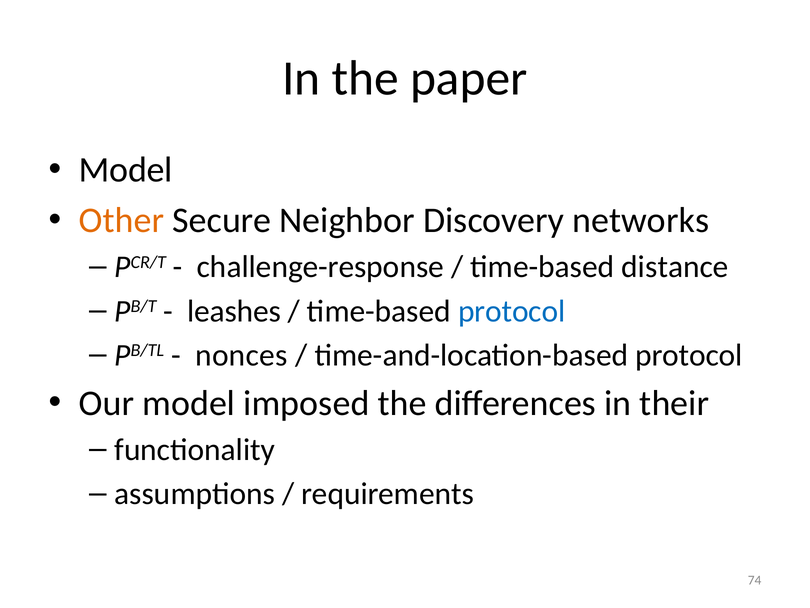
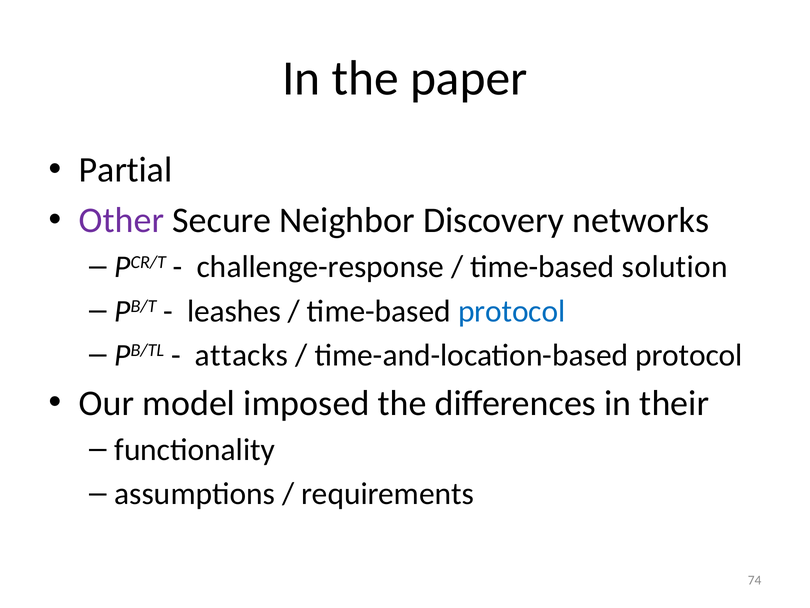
Model: Model -> Partial (126, 170)
Other colour: orange -> purple (122, 220)
distance: distance -> solution (675, 267)
nonces: nonces -> attacks (241, 355)
